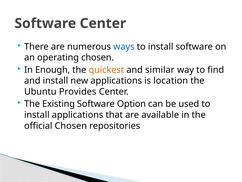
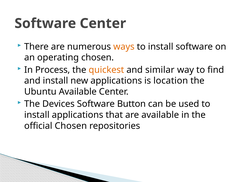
ways colour: blue -> orange (124, 46)
Enough: Enough -> Process (53, 70)
Ubuntu Provides: Provides -> Available (78, 91)
Existing: Existing -> Devices (58, 104)
Option: Option -> Button (131, 104)
